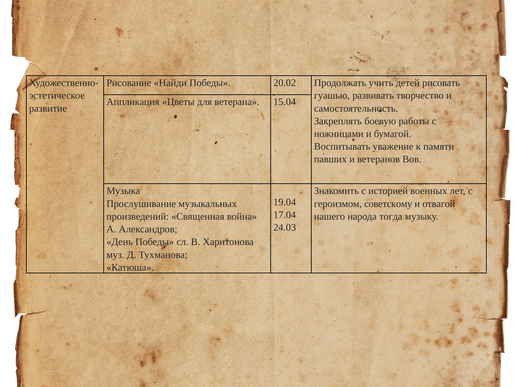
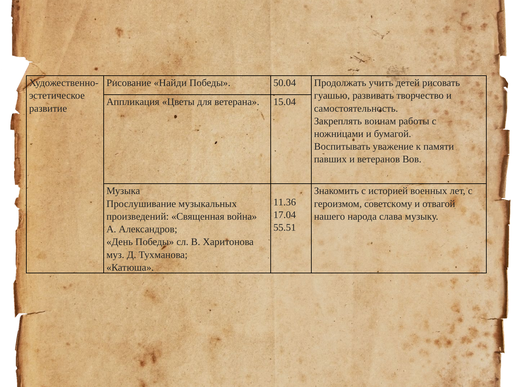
20.02: 20.02 -> 50.04 (285, 83)
боевую: боевую -> воинам (380, 121)
19.04: 19.04 -> 11.36 (285, 203)
тогда: тогда -> слава (391, 217)
24.03: 24.03 -> 55.51 (285, 228)
